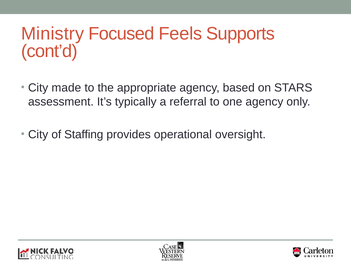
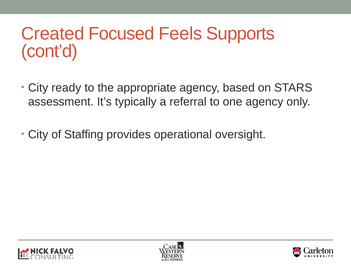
Ministry: Ministry -> Created (53, 34)
made: made -> ready (66, 87)
